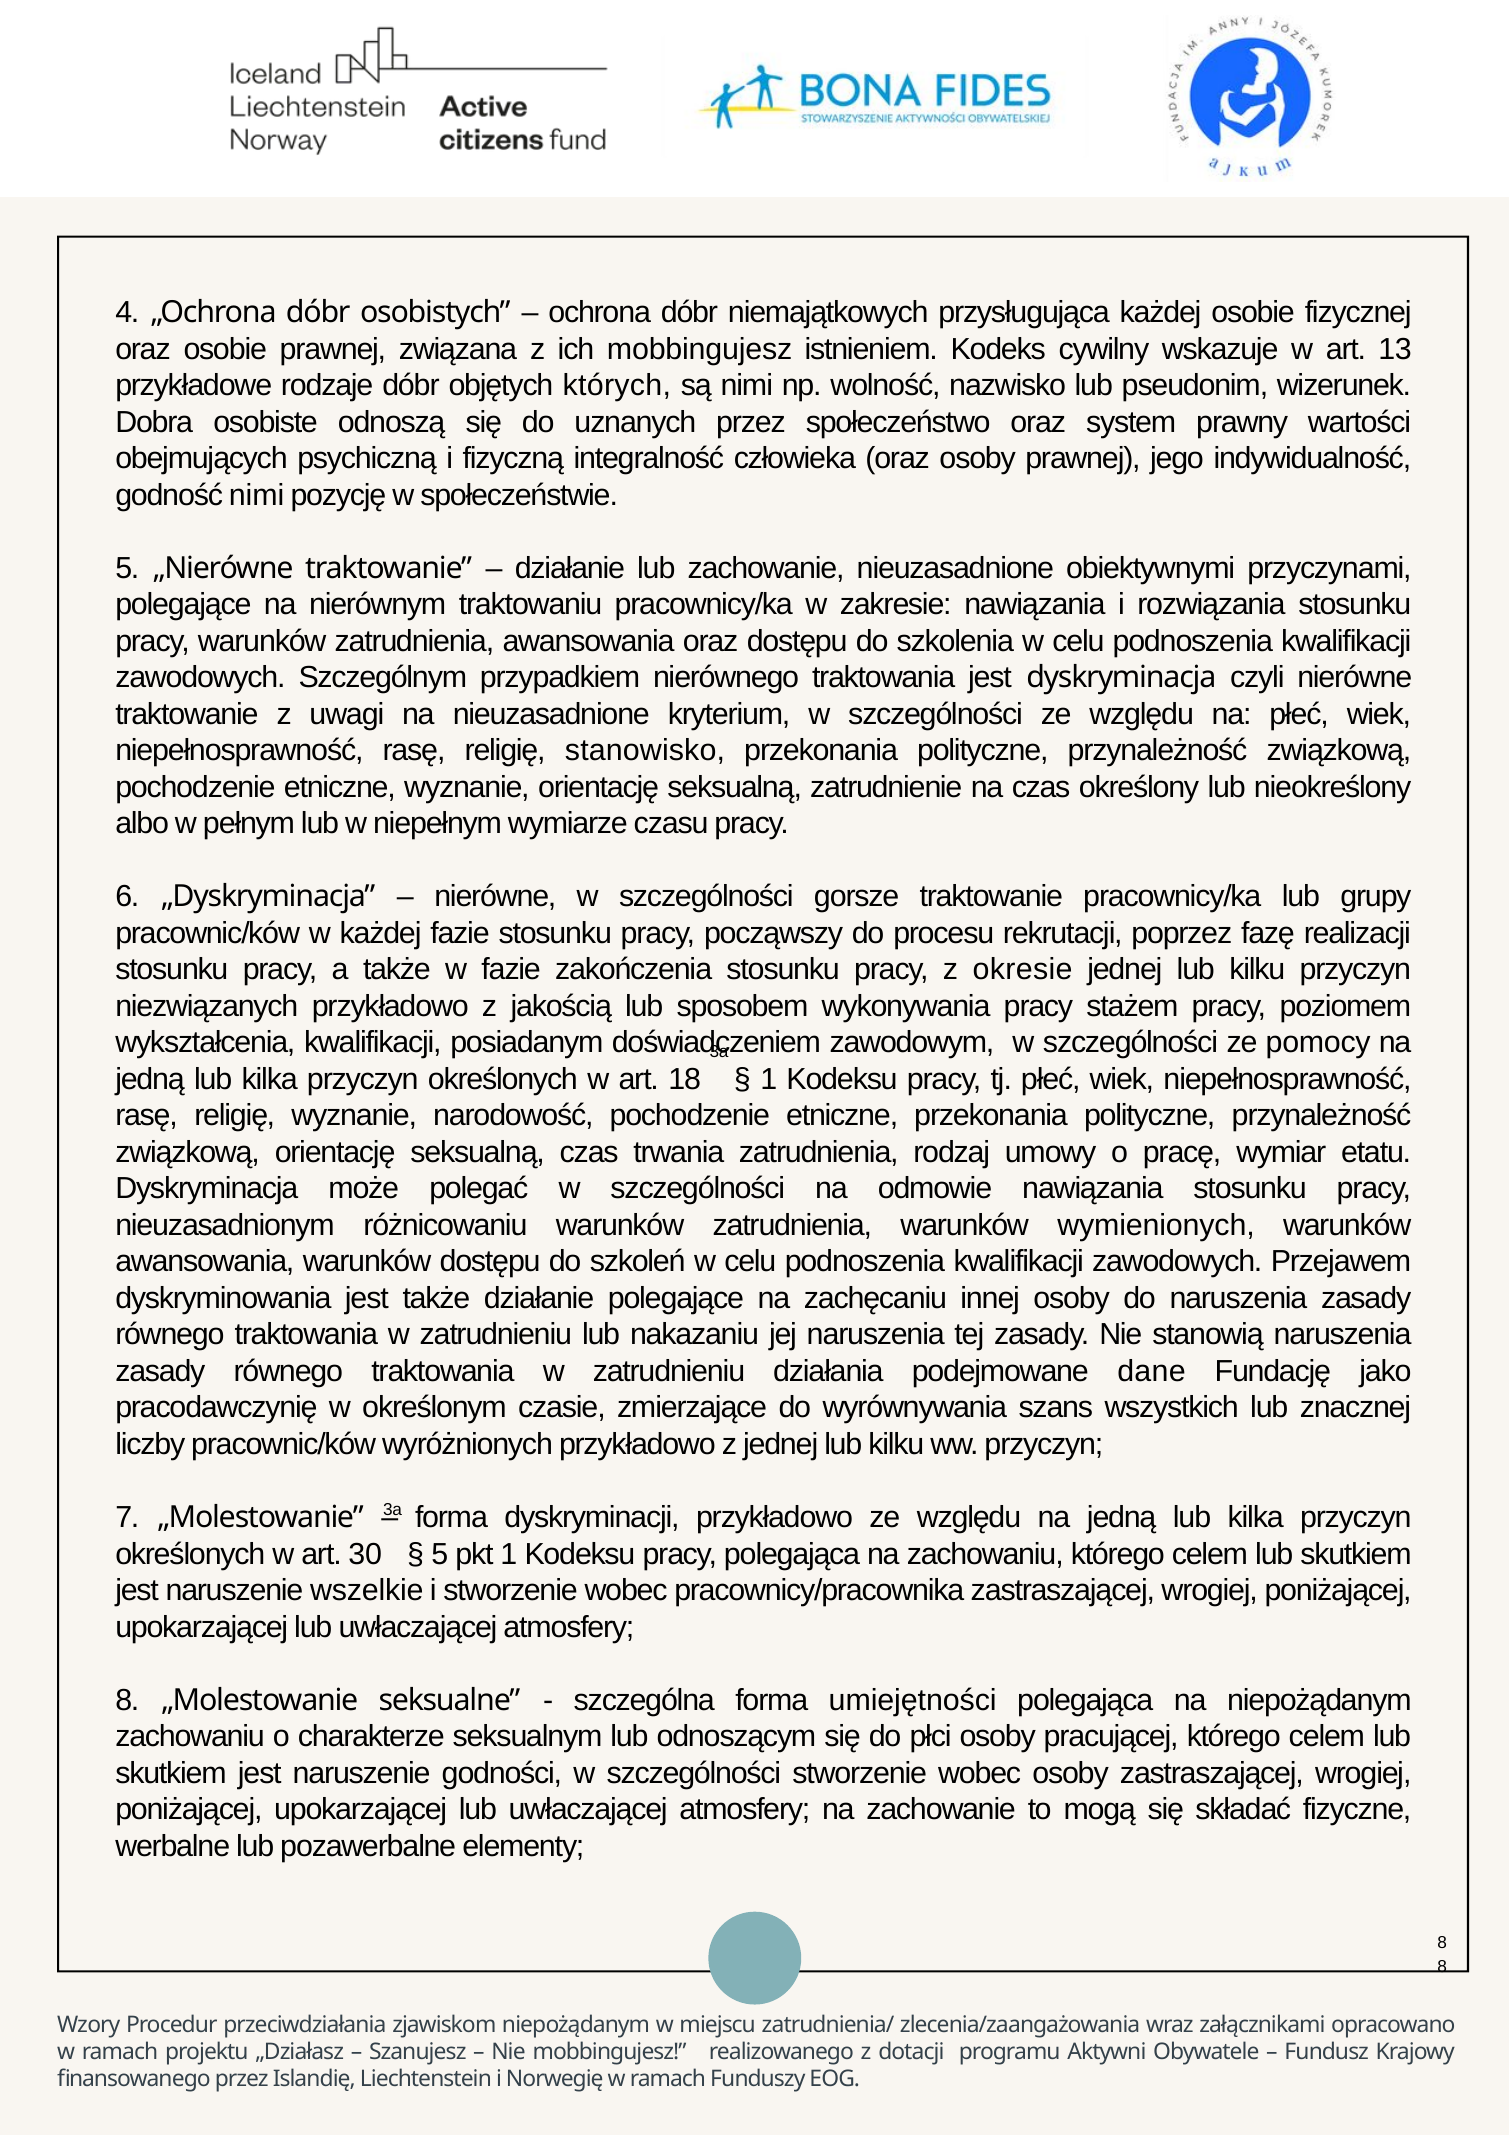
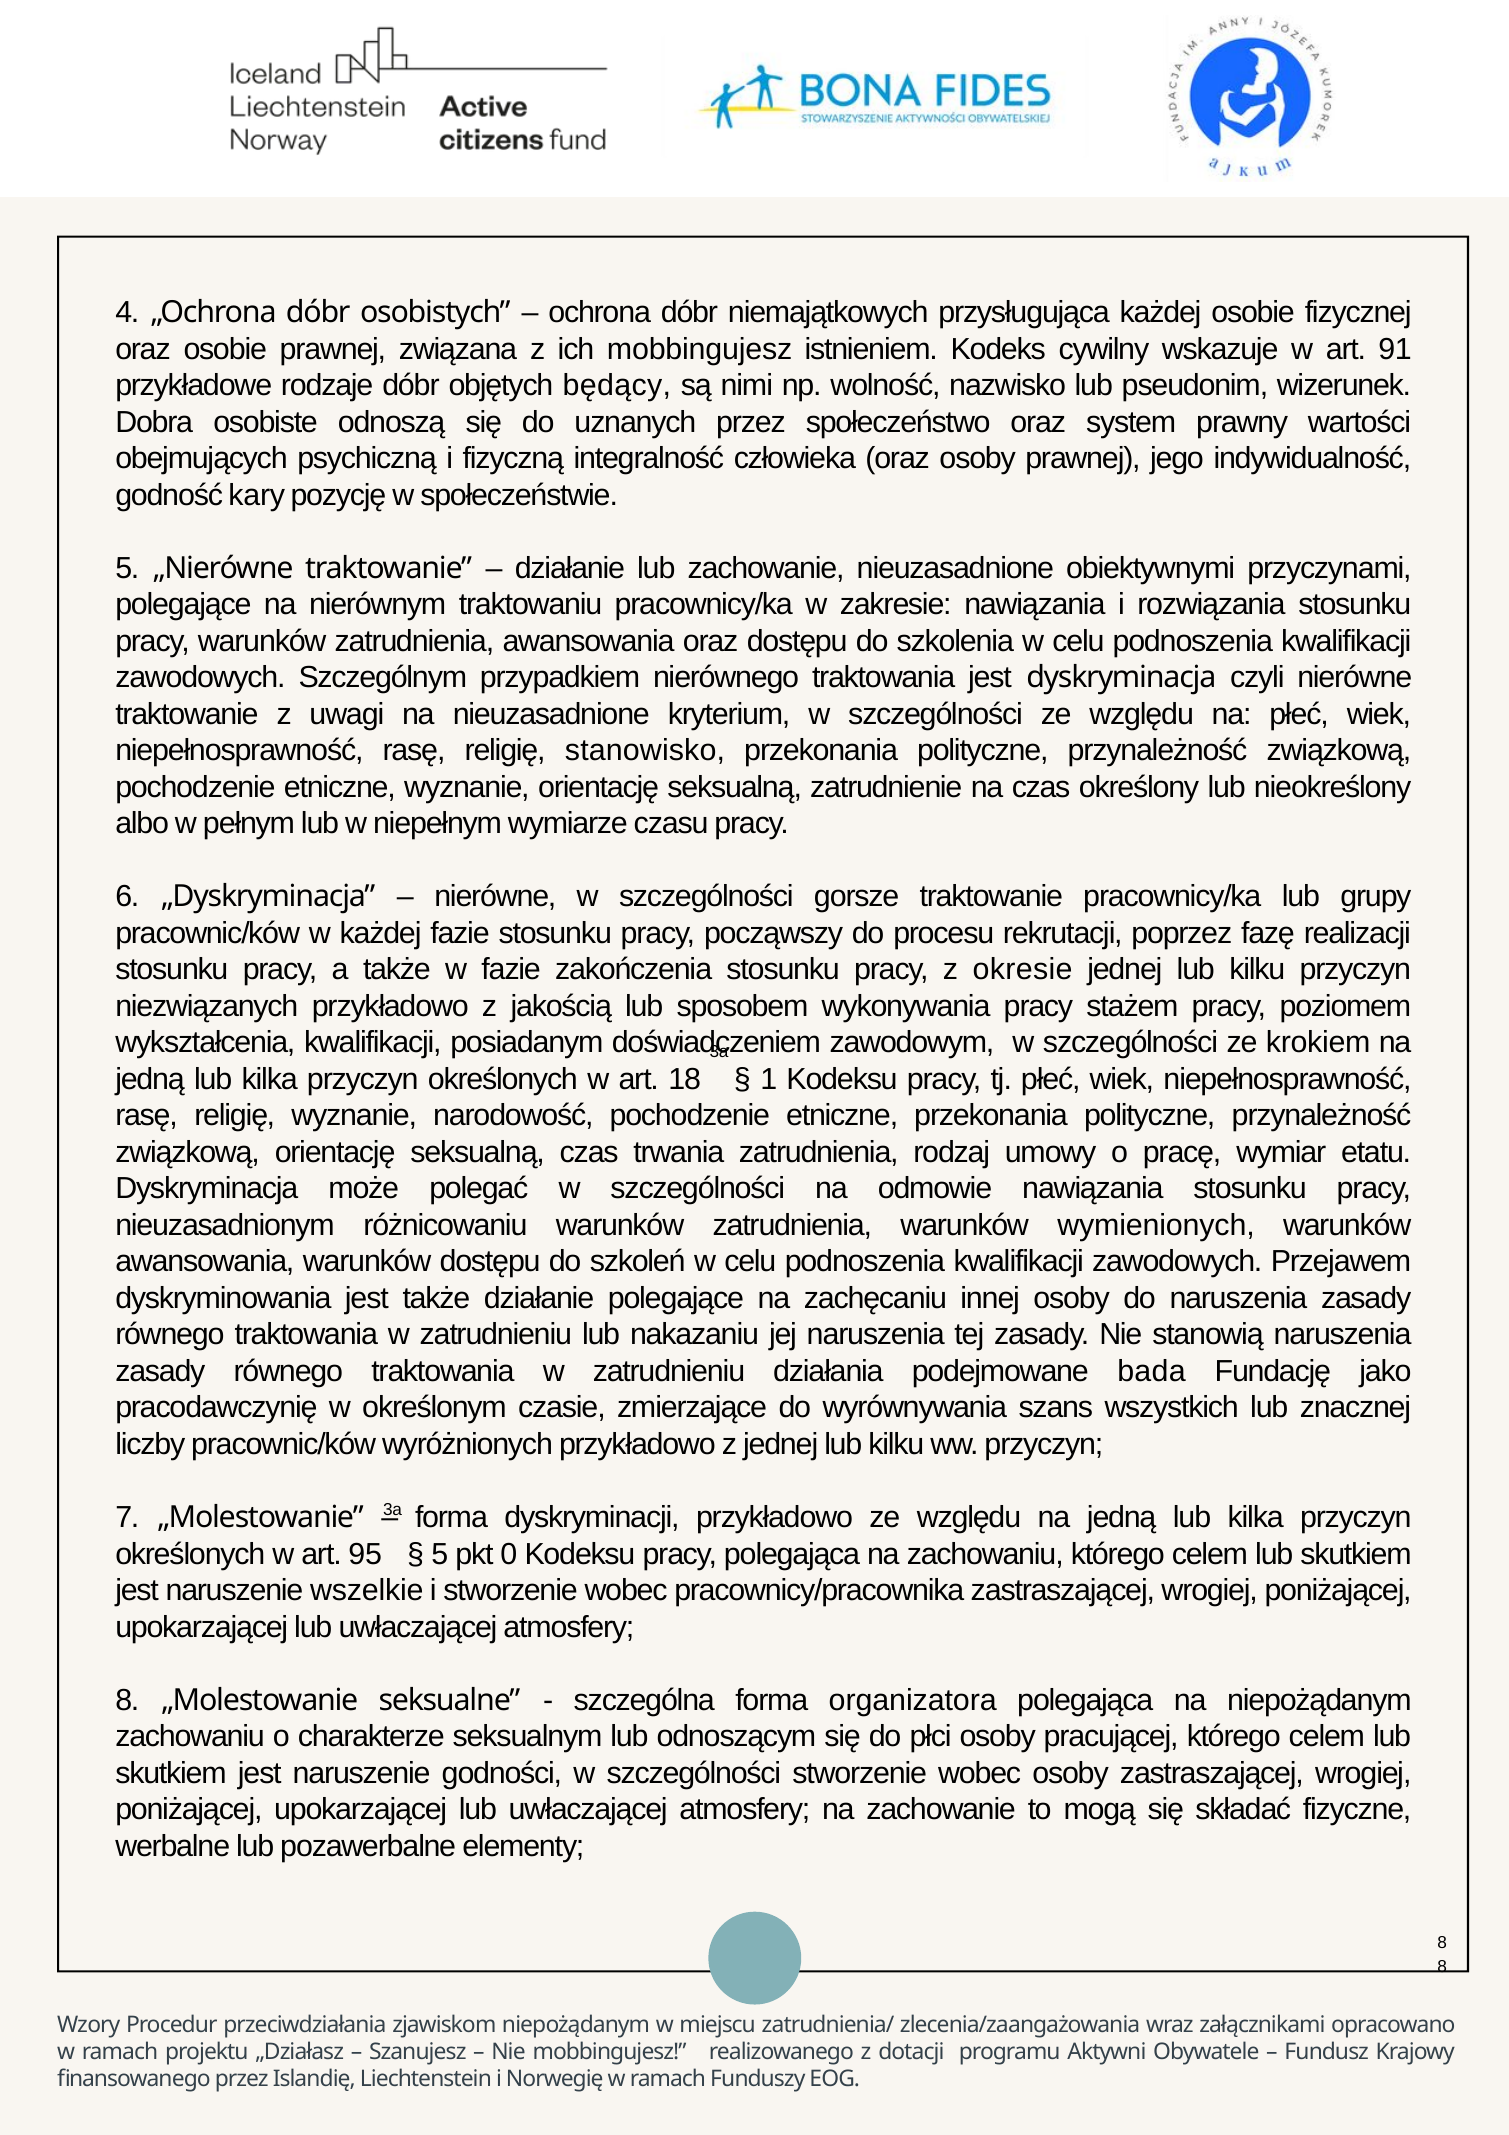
13: 13 -> 91 (1395, 349)
których: których -> będący (617, 386)
godność nimi: nimi -> kary (257, 495)
pomocy: pomocy -> krokiem (1318, 1043)
dane: dane -> bada (1152, 1372)
30: 30 -> 95 (365, 1554)
pkt 1: 1 -> 0 (509, 1554)
umiejętności: umiejętności -> organizatora (913, 1700)
